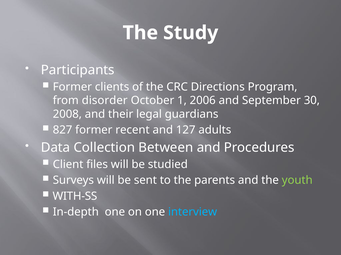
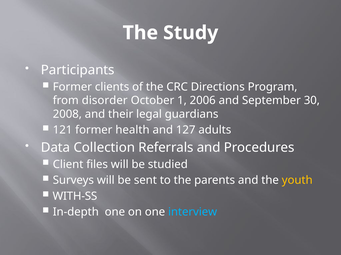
827: 827 -> 121 (63, 130)
recent: recent -> health (132, 130)
Between: Between -> Referrals (166, 148)
youth colour: light green -> yellow (297, 181)
